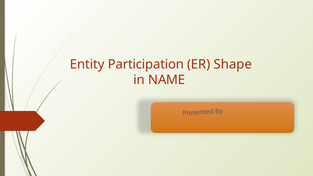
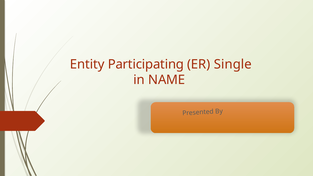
Participation: Participation -> Participating (146, 64)
Shape: Shape -> Single (233, 64)
